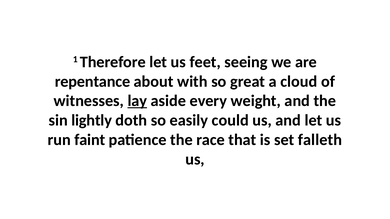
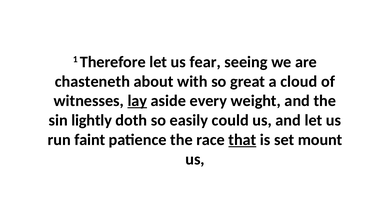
feet: feet -> fear (205, 62)
repentance: repentance -> chasteneth (92, 82)
that underline: none -> present (242, 140)
falleth: falleth -> mount (320, 140)
